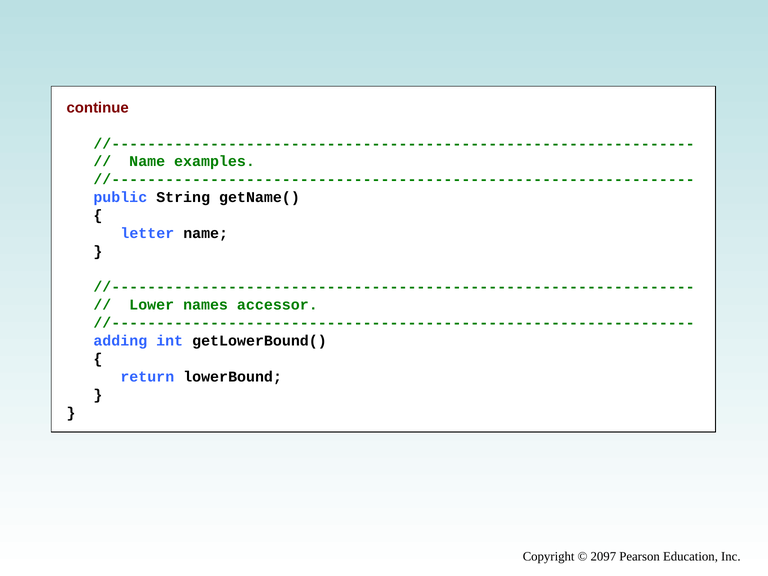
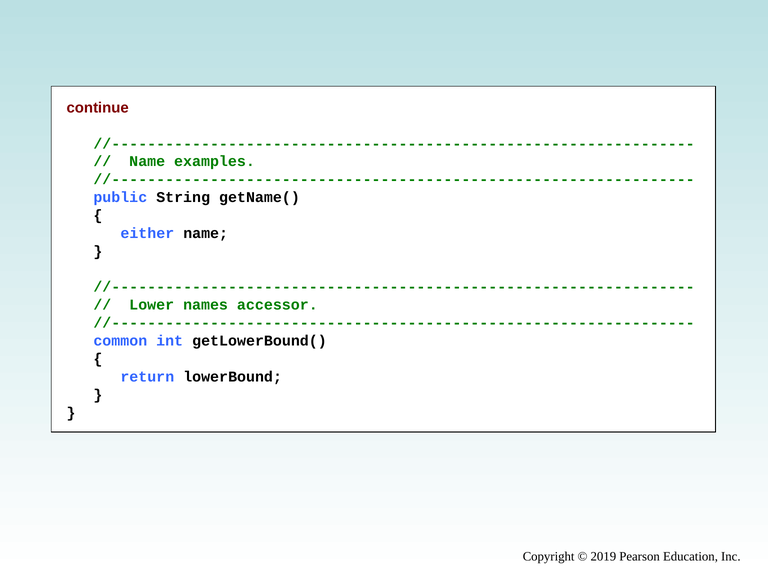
letter: letter -> either (147, 233)
adding: adding -> common (120, 341)
2097: 2097 -> 2019 (603, 556)
